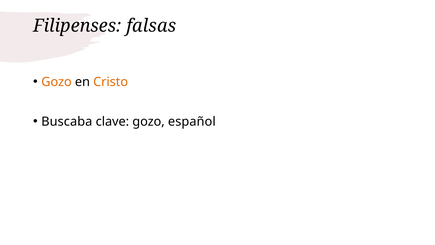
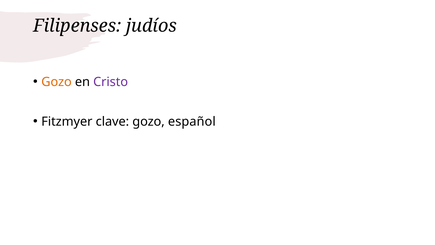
falsas: falsas -> judíos (151, 26)
Cristo colour: orange -> purple (111, 82)
Buscaba: Buscaba -> Fitzmyer (67, 121)
